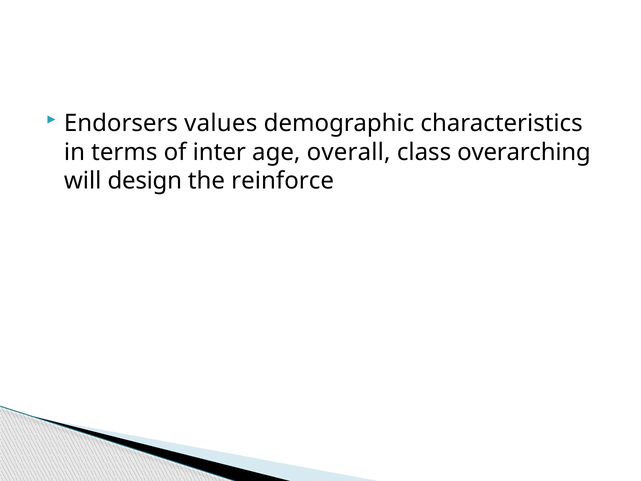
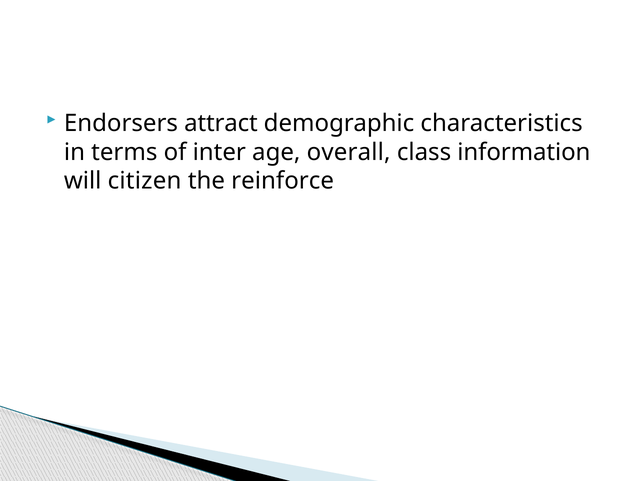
values: values -> attract (221, 123)
overarching: overarching -> information (524, 152)
design: design -> citizen (145, 181)
